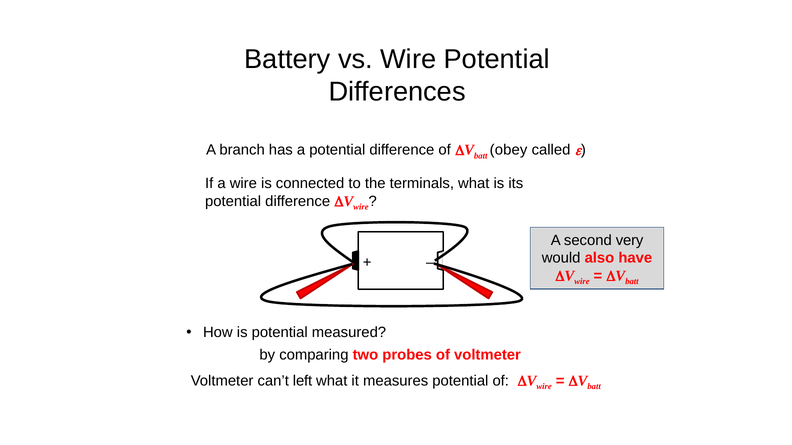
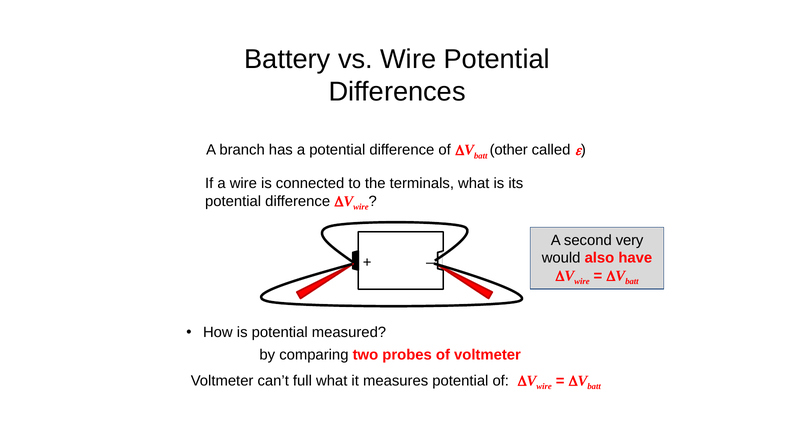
obey: obey -> other (509, 150)
left: left -> full (302, 381)
